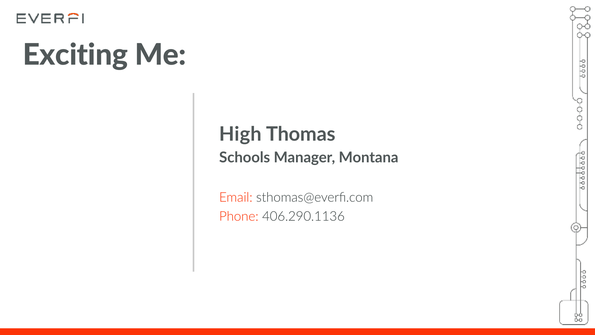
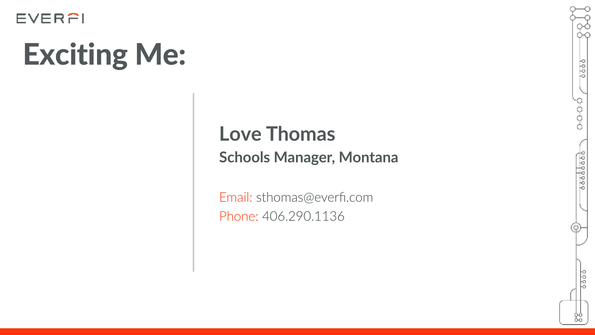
High: High -> Love (240, 134)
